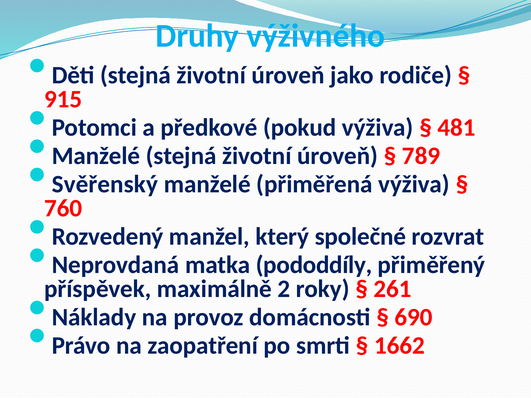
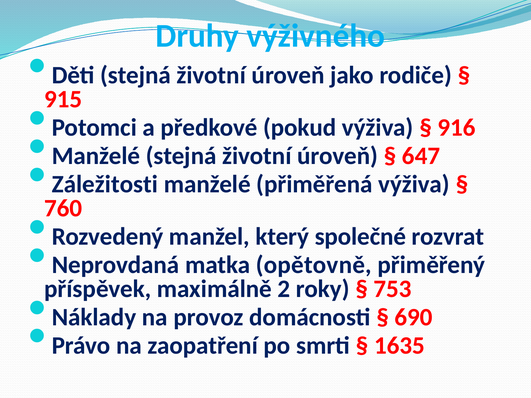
481: 481 -> 916 (456, 128)
789: 789 -> 647 (421, 156)
Svěřenský: Svěřenský -> Záležitosti (105, 184)
pododdíly: pododdíly -> opětovně (314, 265)
261: 261 -> 753 (393, 289)
1662: 1662 -> 1635 (399, 346)
